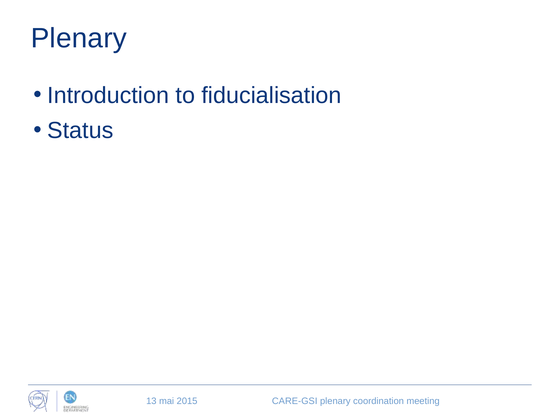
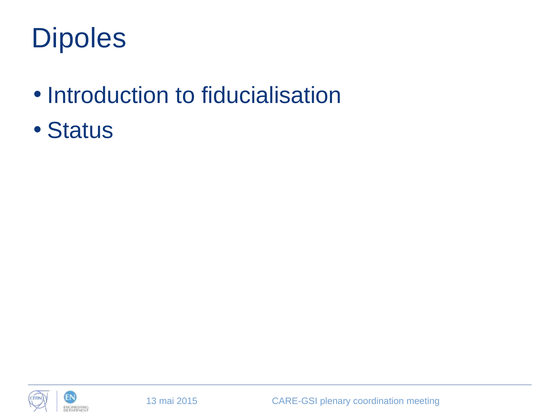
Plenary: Plenary -> Dipoles (79, 38)
